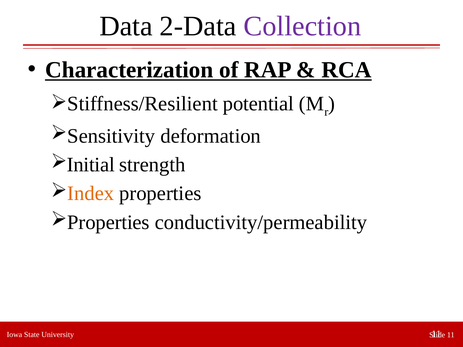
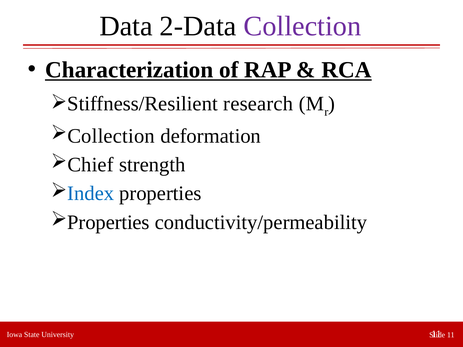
potential: potential -> research (258, 104)
Sensitivity: Sensitivity -> Collection (111, 136)
Initial: Initial -> Chief (91, 165)
Index colour: orange -> blue (91, 194)
